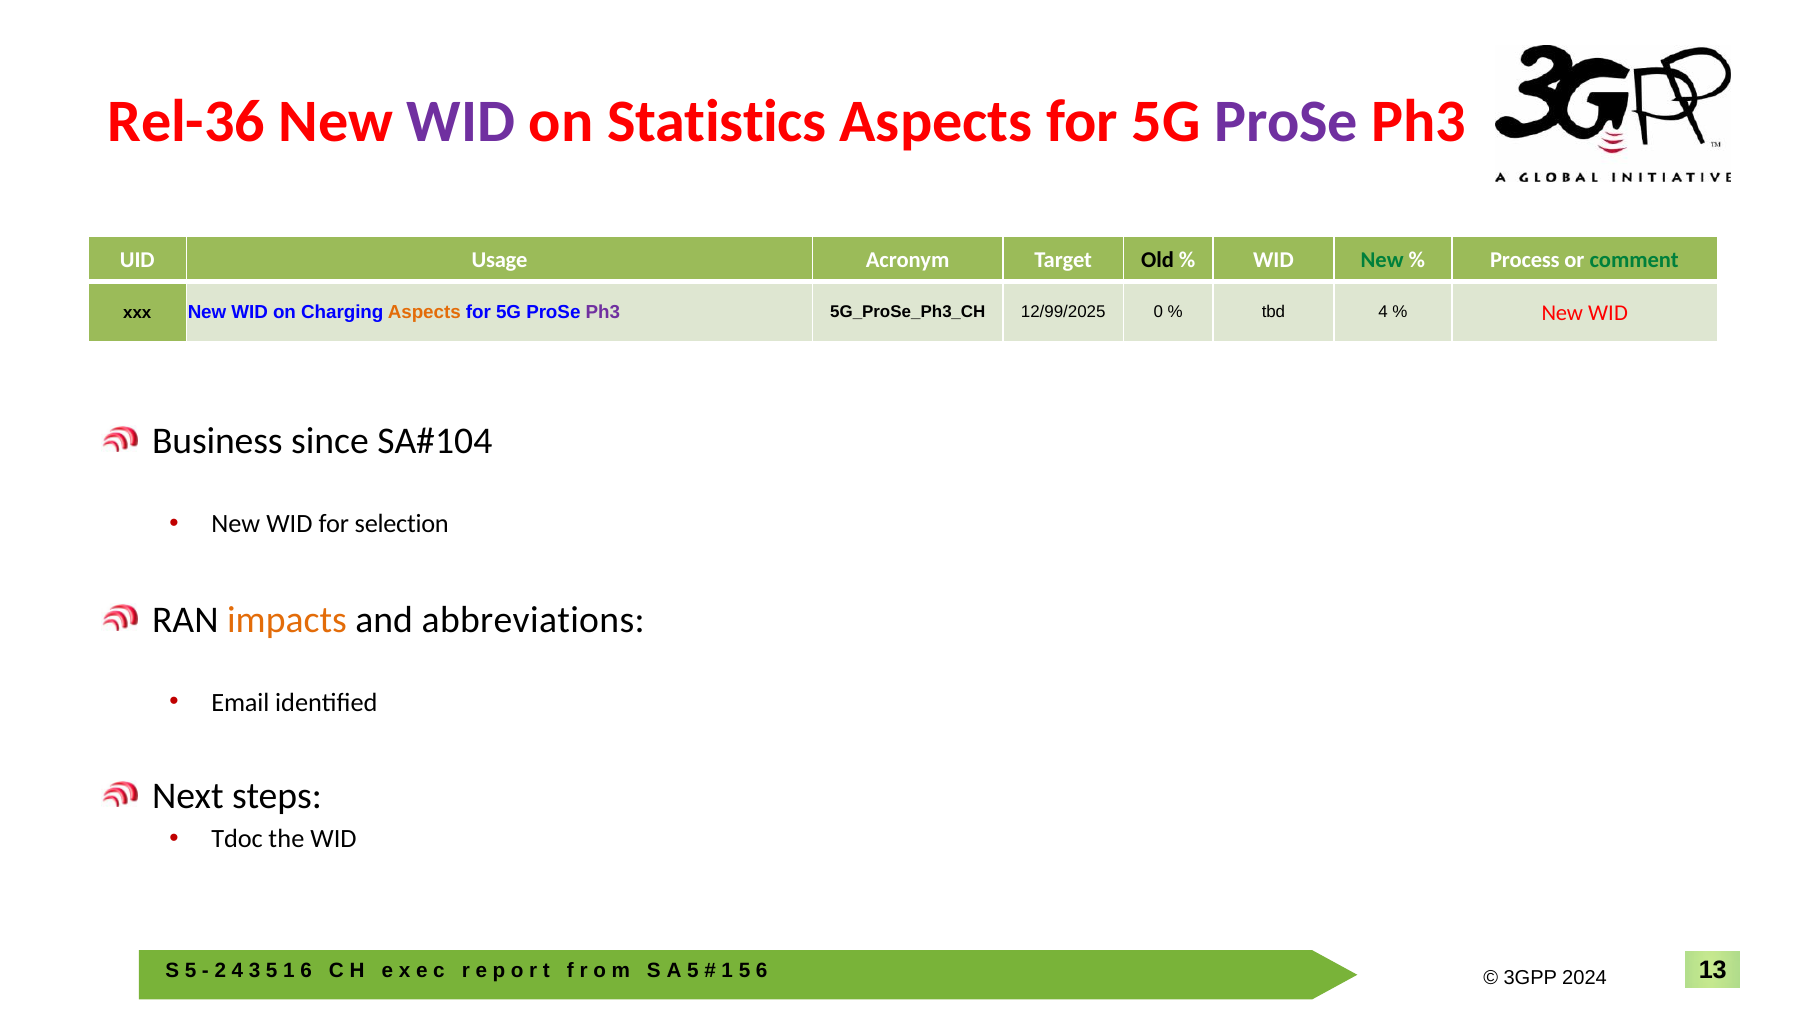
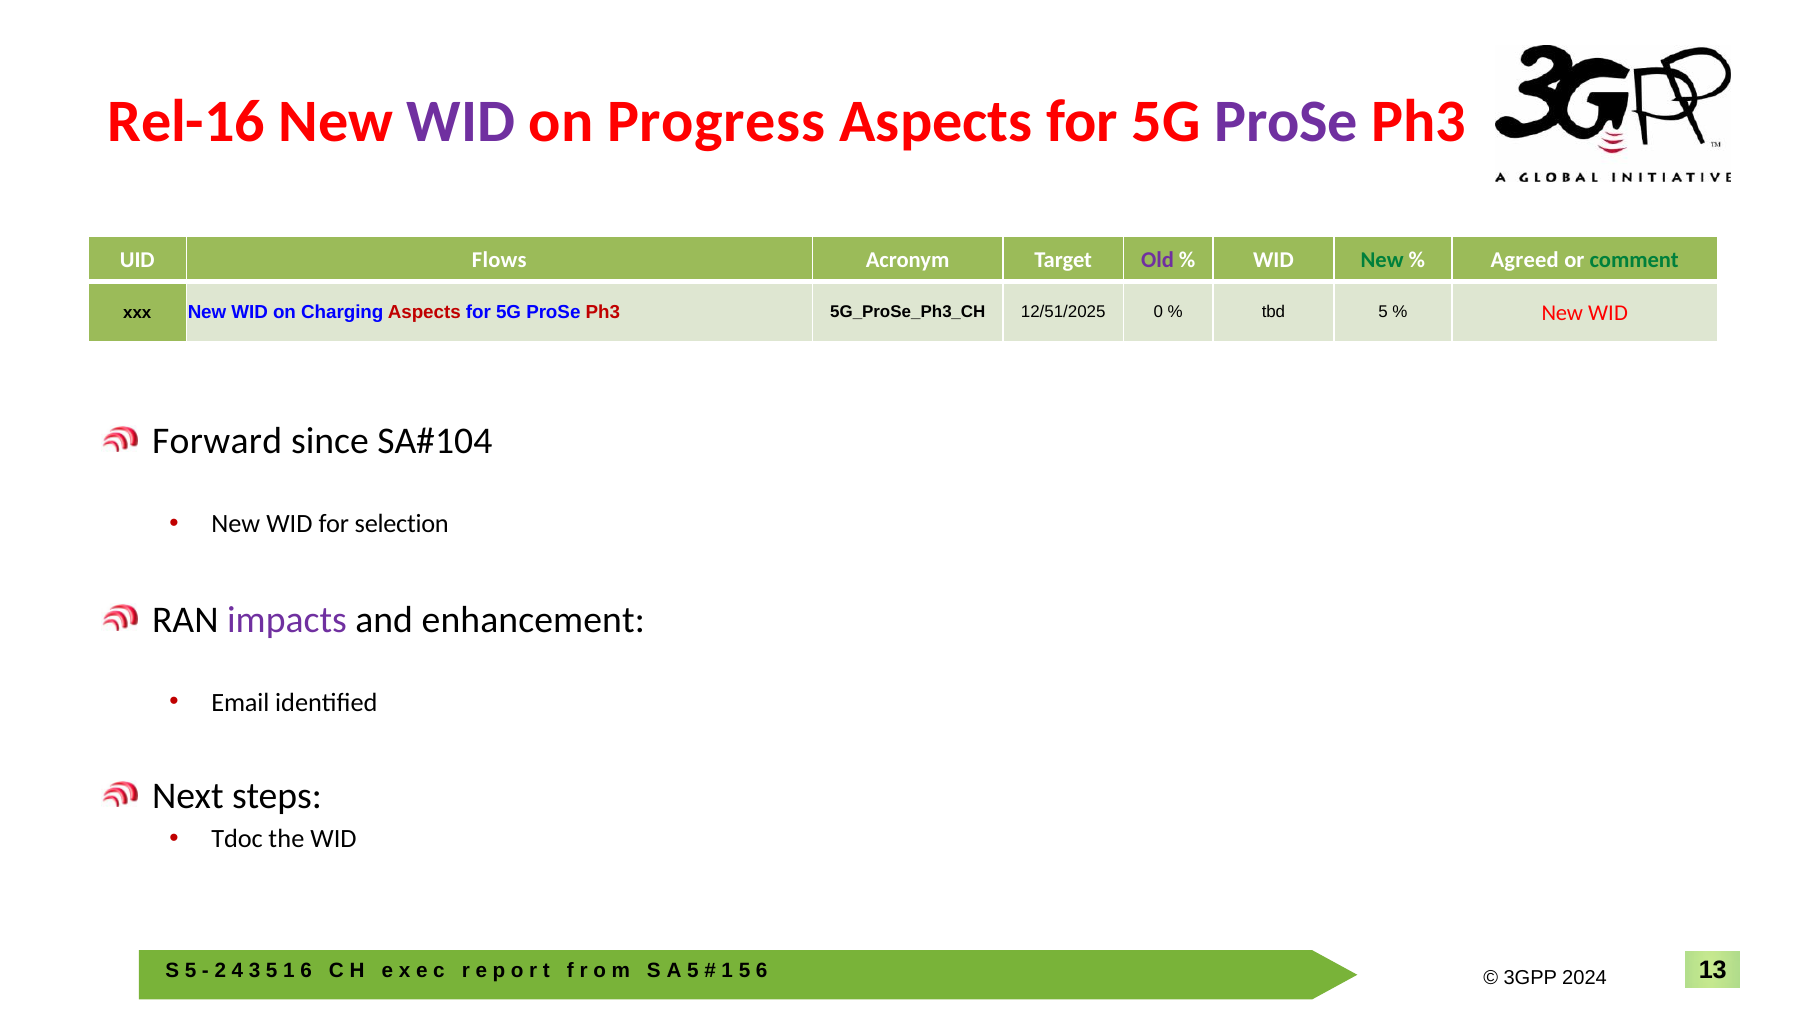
Rel-36: Rel-36 -> Rel-16 (186, 122)
Statistics: Statistics -> Progress (716, 122)
Usage: Usage -> Flows (499, 260)
Old colour: black -> purple (1157, 260)
Process: Process -> Agreed (1525, 260)
Aspects colour: orange -> red (424, 312)
Ph3 colour: purple -> red (603, 312)
12/99/2025: 12/99/2025 -> 12/51/2025 (1063, 312)
tbd 4: 4 -> 5 (1383, 312)
Business: Business -> Forward (217, 441)
impacts colour: orange -> purple (287, 620)
abbreviations: abbreviations -> enhancement (533, 620)
